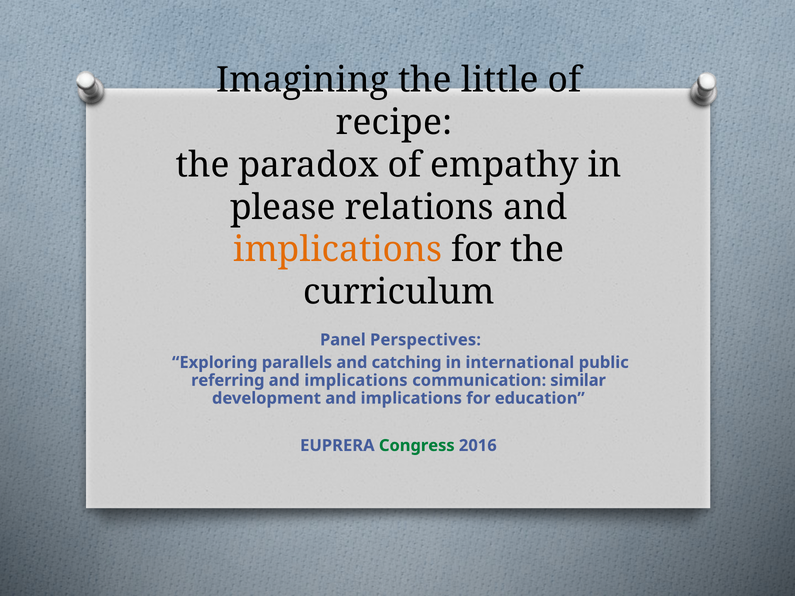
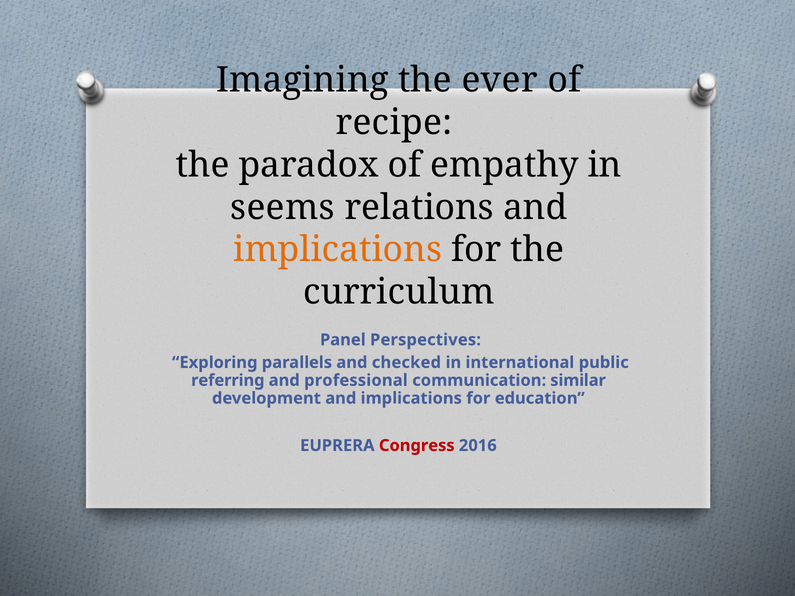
little: little -> ever (500, 80)
please: please -> seems (283, 207)
catching: catching -> checked (406, 363)
implications: implications -> professional (356, 381)
Congress colour: green -> red (417, 446)
